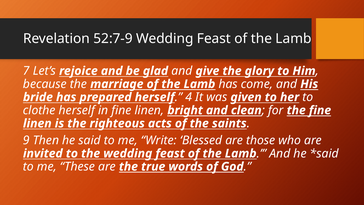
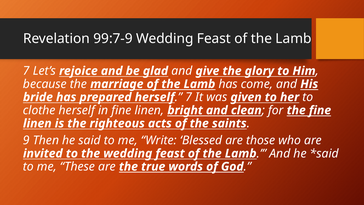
52:7-9: 52:7-9 -> 99:7-9 (113, 39)
4: 4 -> 7 (189, 97)
